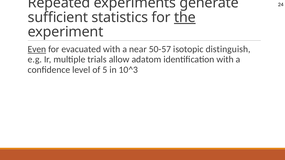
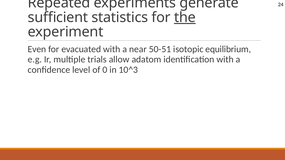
Even underline: present -> none (37, 49)
50-57: 50-57 -> 50-51 (160, 49)
distinguish: distinguish -> equilibrium (228, 49)
5: 5 -> 0 (105, 70)
